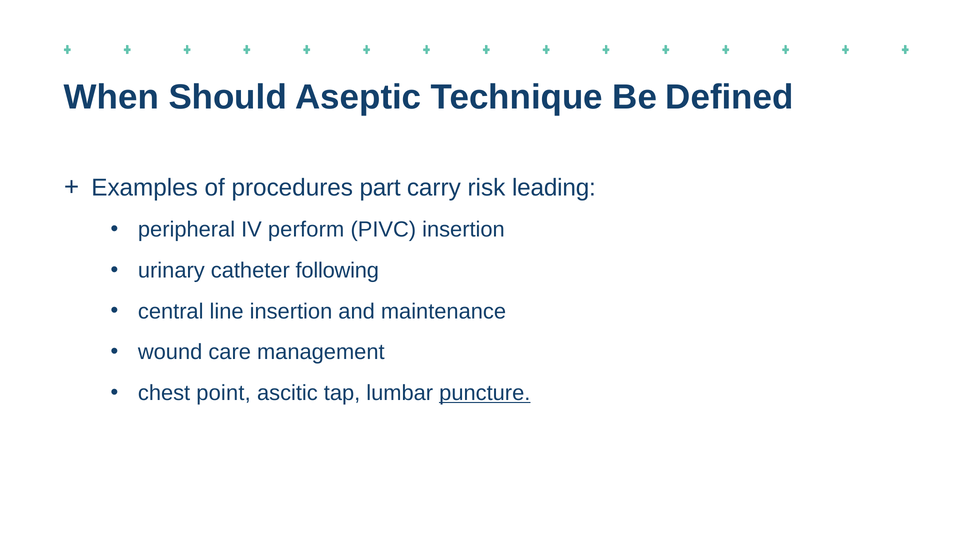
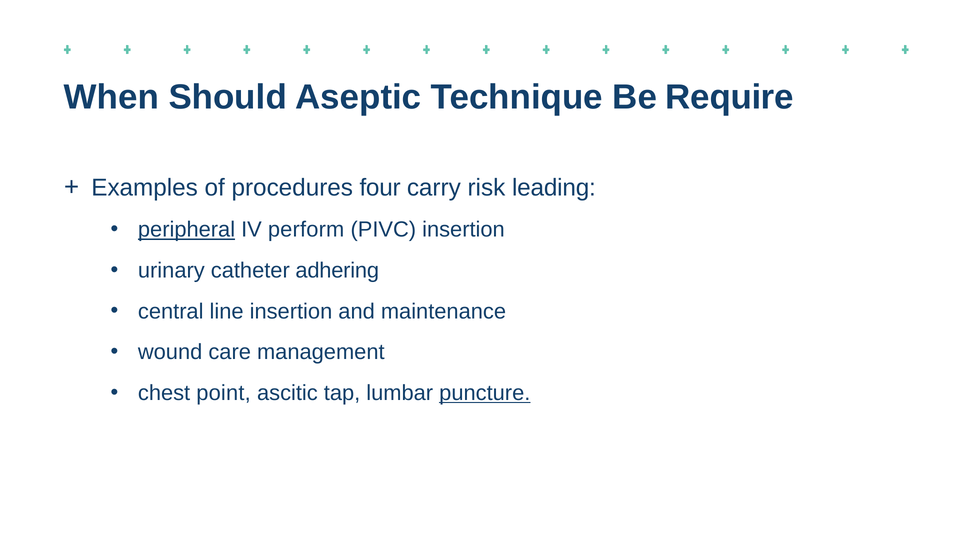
Defined: Defined -> Require (730, 97)
part: part -> four (380, 188)
peripheral underline: none -> present (187, 230)
following: following -> adhering (337, 271)
